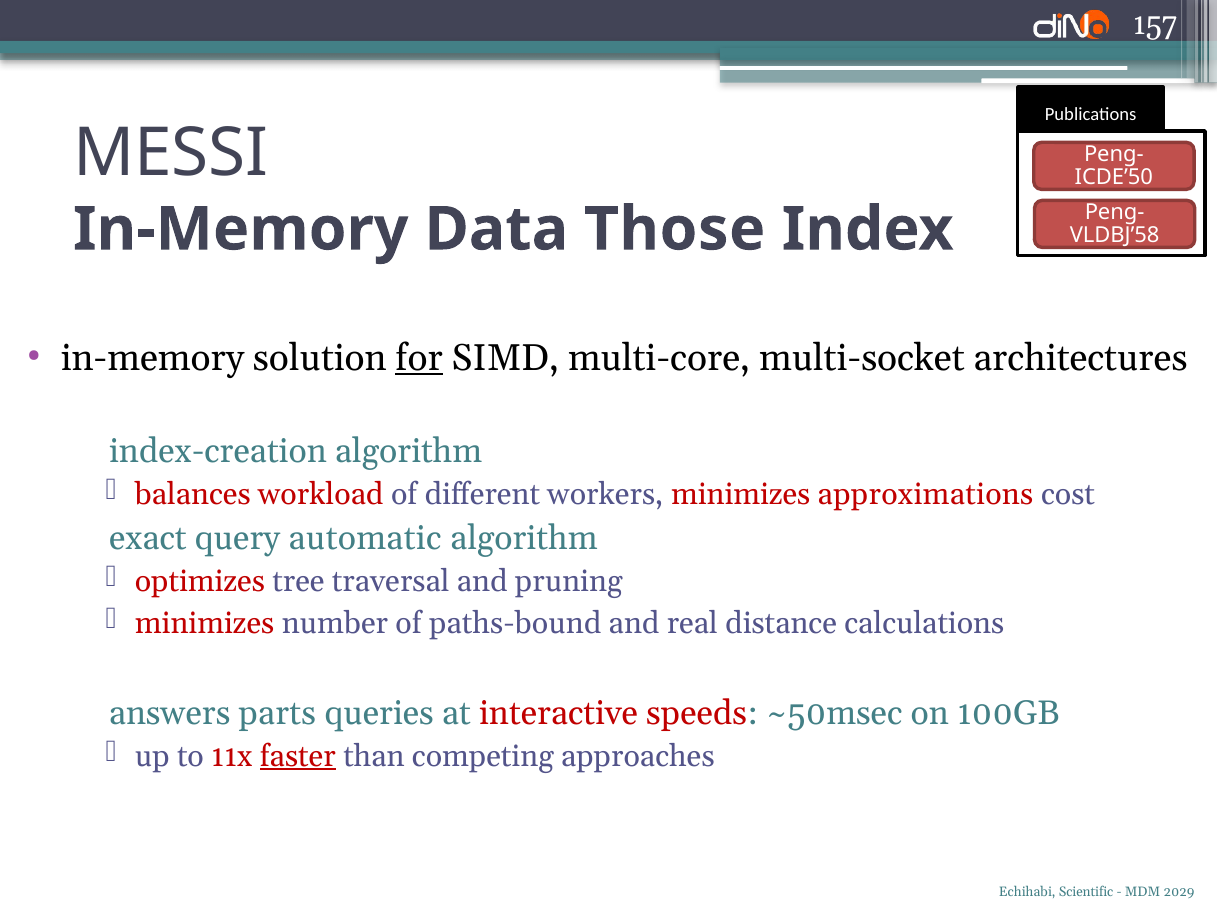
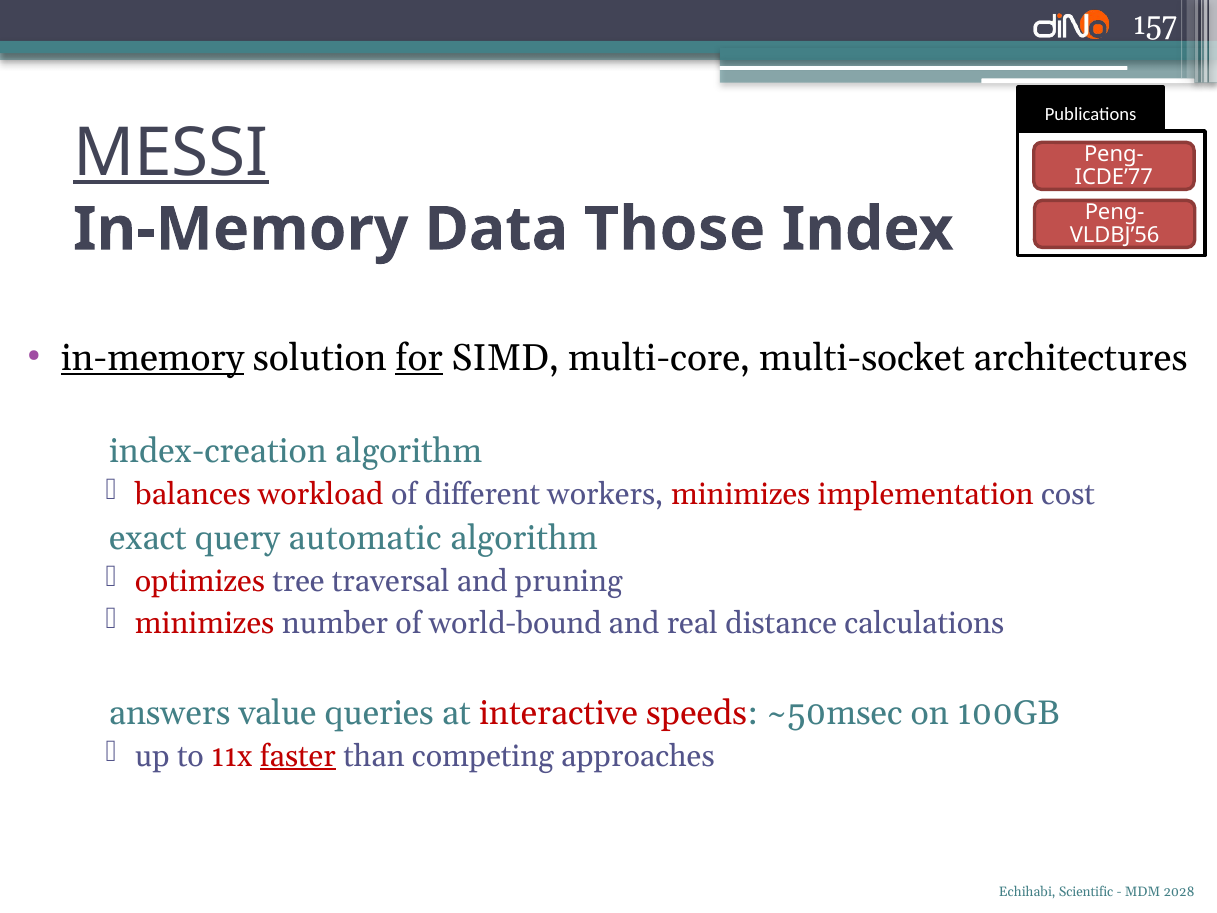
MESSI underline: none -> present (171, 153)
ICDE’50: ICDE’50 -> ICDE’77 (1114, 178)
VLDBJ’58: VLDBJ’58 -> VLDBJ’56 (1115, 236)
in-memory underline: none -> present (152, 358)
approximations: approximations -> implementation (926, 494)
paths-bound: paths-bound -> world-bound (515, 623)
parts: parts -> value (278, 713)
2029: 2029 -> 2028 (1179, 892)
